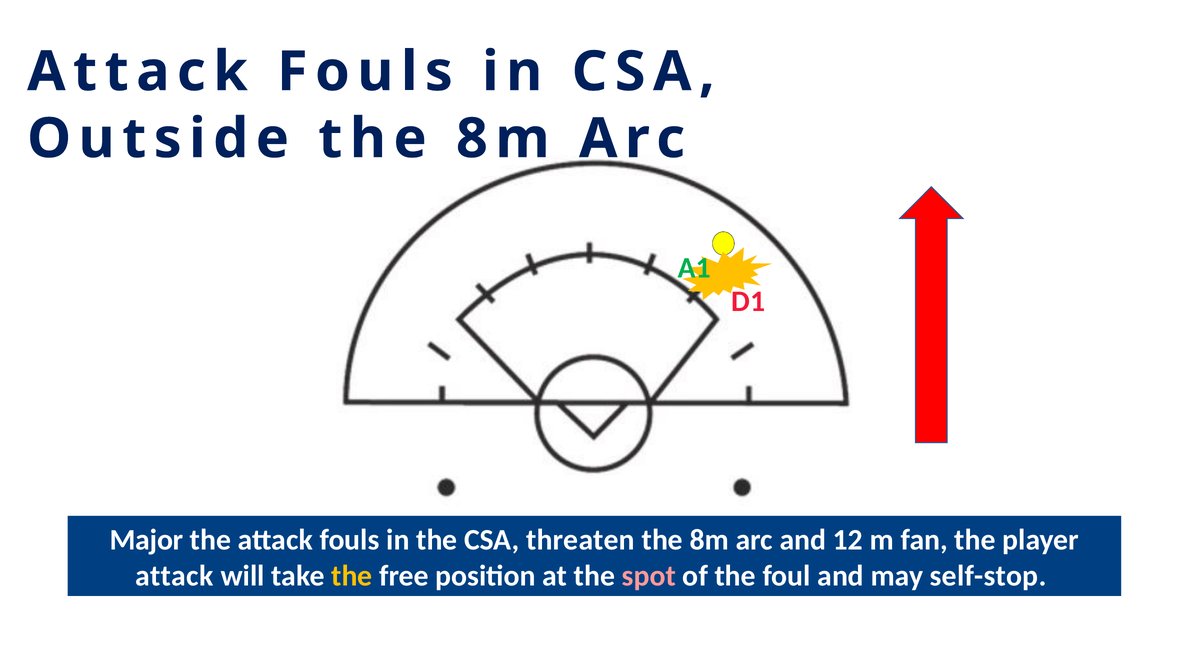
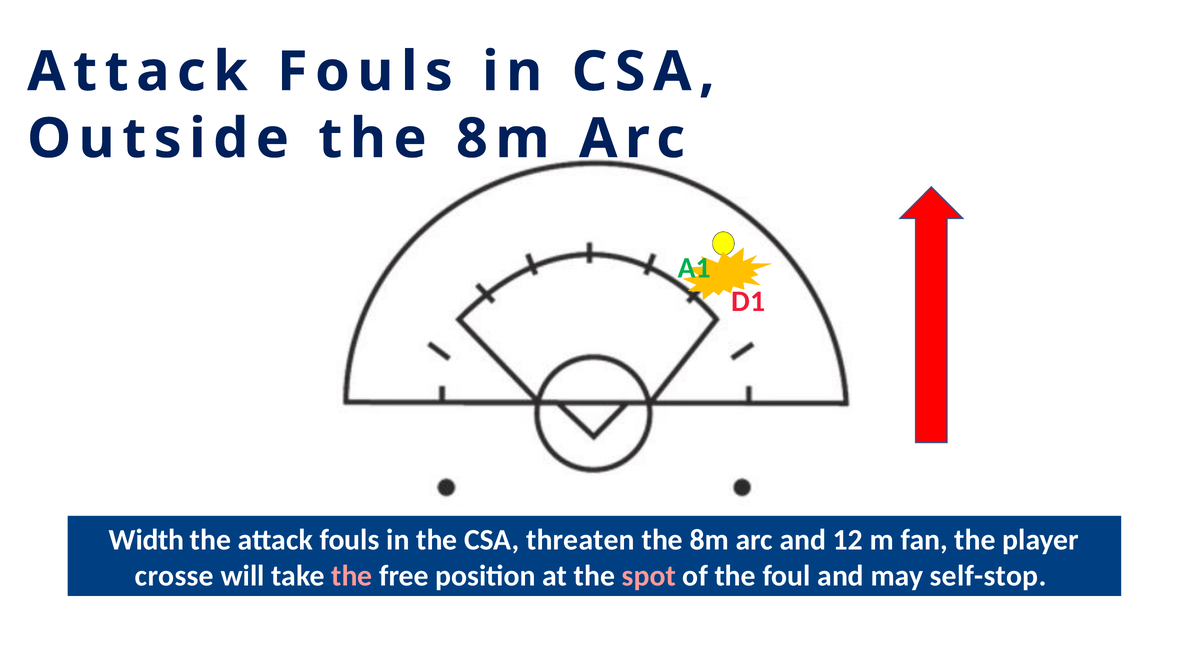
Major: Major -> Width (147, 540)
attack: attack -> crosse (174, 576)
the colour: yellow -> pink (352, 576)
